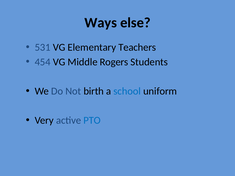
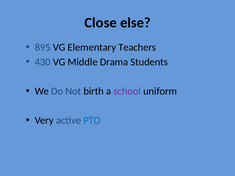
Ways: Ways -> Close (101, 23)
531: 531 -> 895 (43, 47)
454: 454 -> 430 (43, 62)
Rogers: Rogers -> Drama (114, 62)
school colour: blue -> purple (127, 91)
